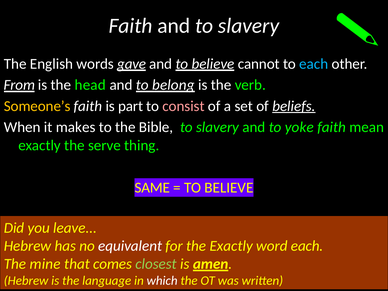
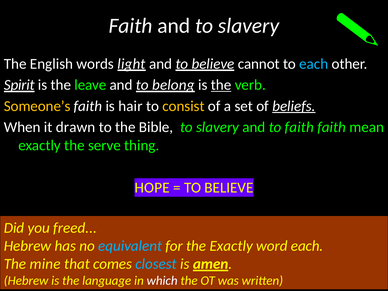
gave: gave -> light (131, 64)
From: From -> Spirit (19, 85)
head: head -> leave (90, 85)
the underline: none -> present (221, 85)
part: part -> hair (130, 106)
consist colour: pink -> yellow (183, 106)
makes: makes -> drawn (76, 127)
to yoke: yoke -> faith (299, 127)
SAME: SAME -> HOPE (152, 188)
leave: leave -> freed (75, 228)
equivalent colour: white -> light blue (130, 246)
closest colour: light green -> light blue (156, 264)
